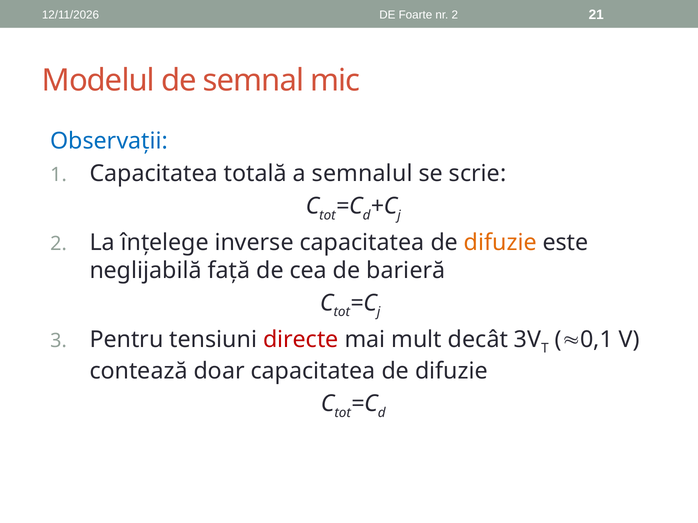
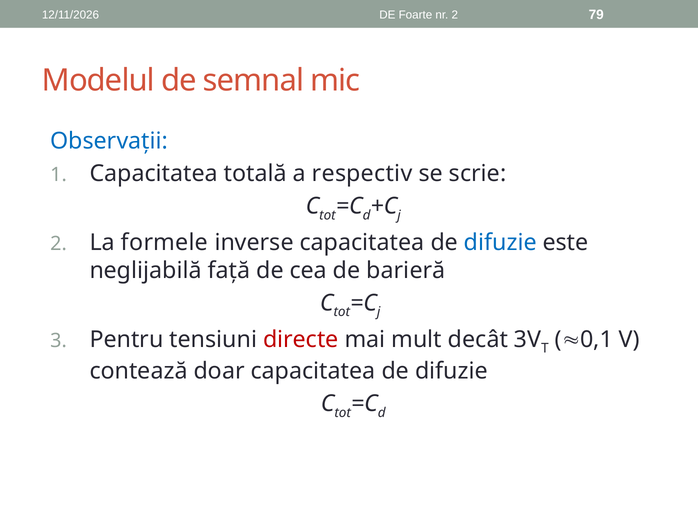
21: 21 -> 79 (596, 15)
semnalul: semnalul -> respectiv (362, 174)
înțelege: înțelege -> formele (165, 243)
difuzie colour: orange -> blue (500, 243)
